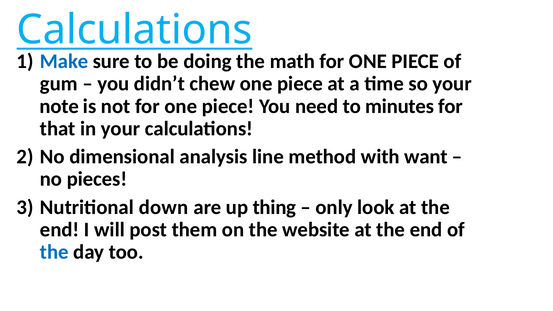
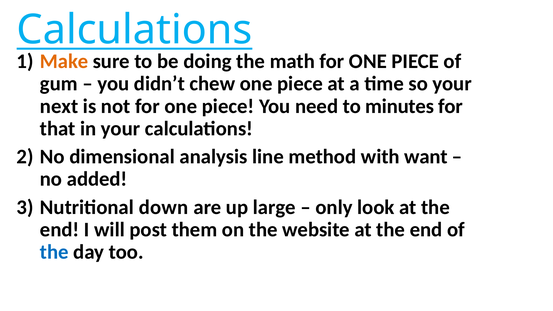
Make colour: blue -> orange (64, 61)
note: note -> next (59, 106)
pieces: pieces -> added (97, 179)
thing: thing -> large (274, 207)
